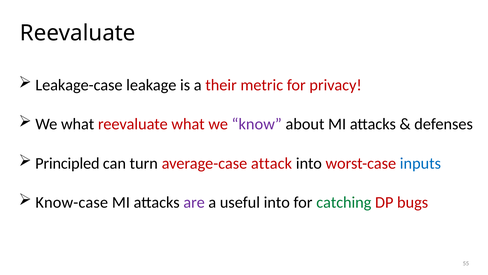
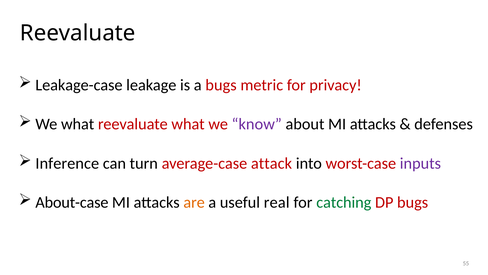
a their: their -> bugs (221, 85)
Principled: Principled -> Inference (67, 163)
inputs colour: blue -> purple (420, 163)
Know-case: Know-case -> About-case (72, 202)
are colour: purple -> orange (194, 202)
useful into: into -> real (277, 202)
